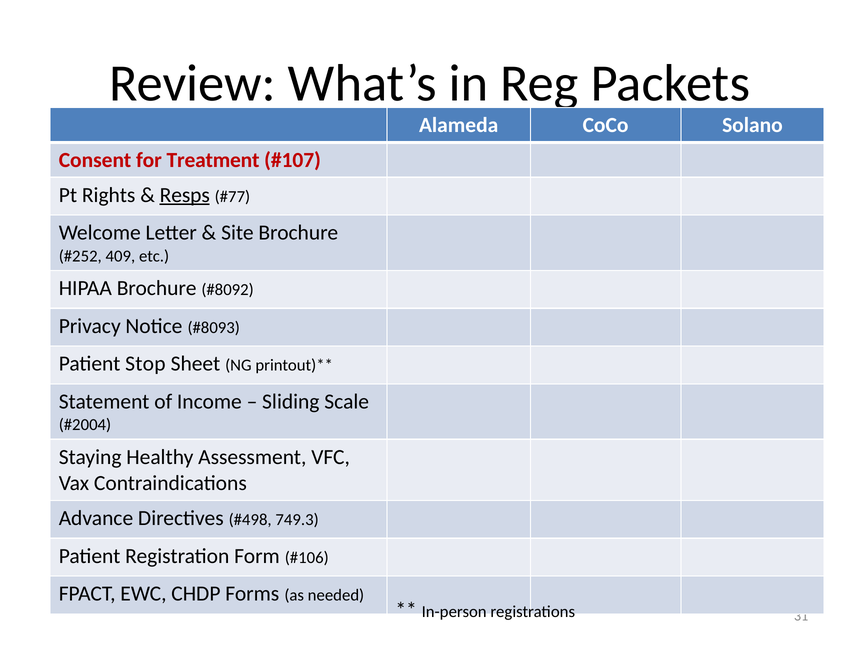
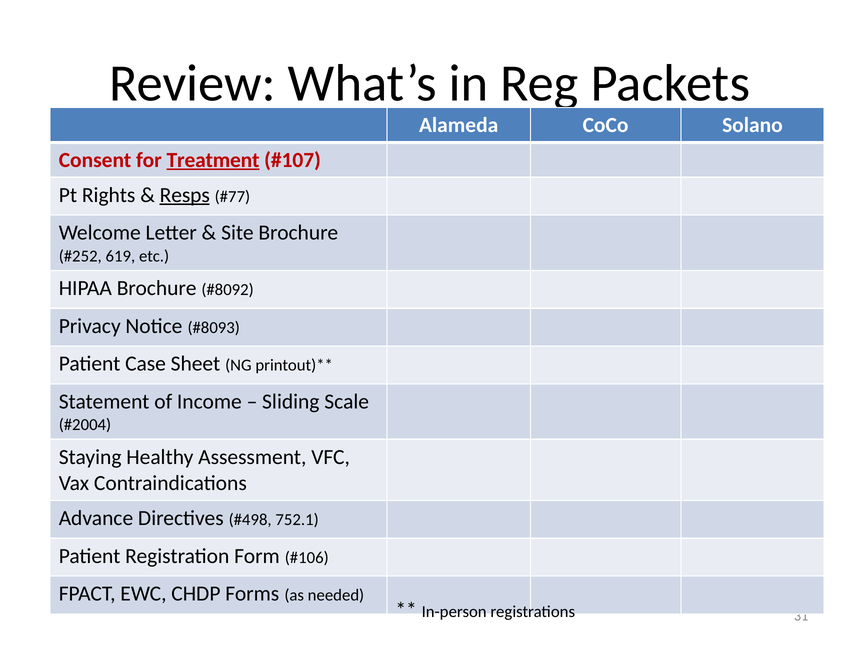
Treatment underline: none -> present (213, 160)
409: 409 -> 619 (120, 256)
Stop: Stop -> Case (146, 364)
749.3: 749.3 -> 752.1 (297, 520)
